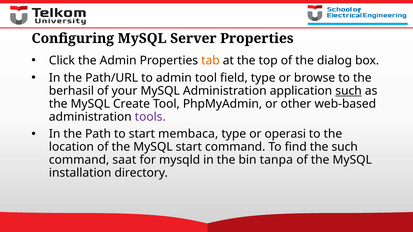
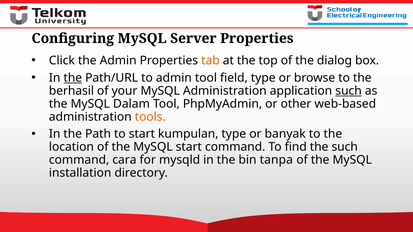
the underline: none -> present (73, 78)
Create: Create -> Dalam (131, 104)
tools colour: purple -> orange (150, 117)
membaca: membaca -> kumpulan (188, 134)
operasi: operasi -> banyak (285, 134)
saat: saat -> cara (124, 160)
